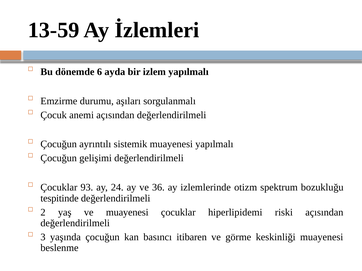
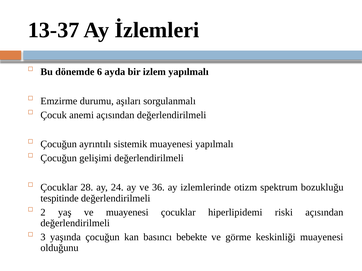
13-59: 13-59 -> 13-37 (54, 30)
93: 93 -> 28 (87, 188)
itibaren: itibaren -> bebekte (192, 237)
beslenme: beslenme -> olduğunu (59, 248)
